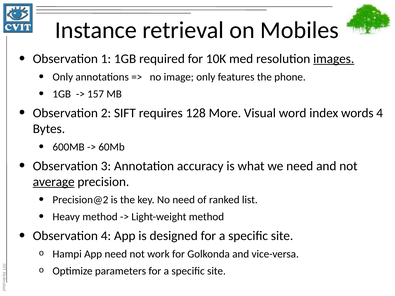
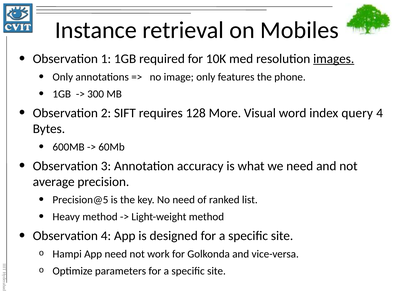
157: 157 -> 300 (96, 94)
words: words -> query (357, 113)
average underline: present -> none (54, 182)
Precision@2: Precision@2 -> Precision@5 (80, 200)
